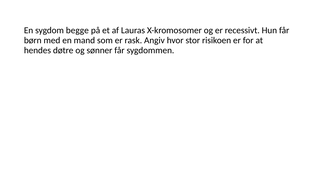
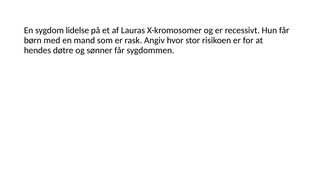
begge: begge -> lidelse (77, 30)
